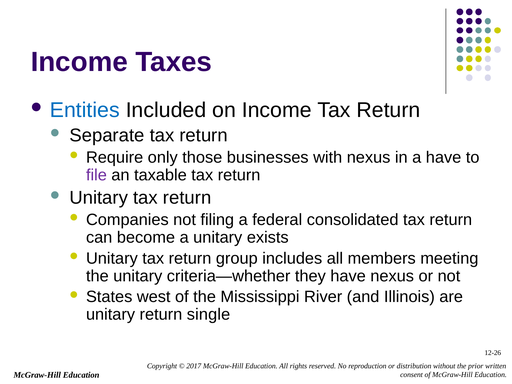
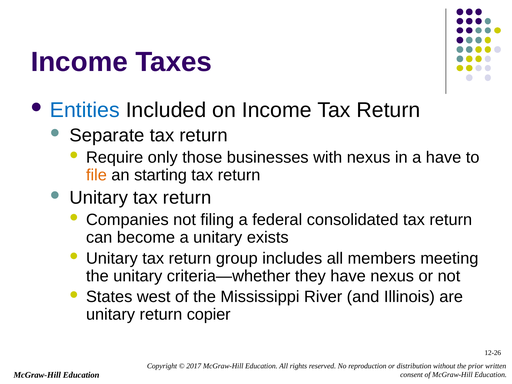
file colour: purple -> orange (96, 175)
taxable: taxable -> starting (160, 175)
single: single -> copier (209, 315)
